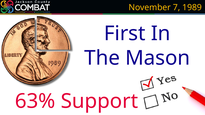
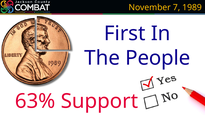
Mason: Mason -> People (158, 58)
